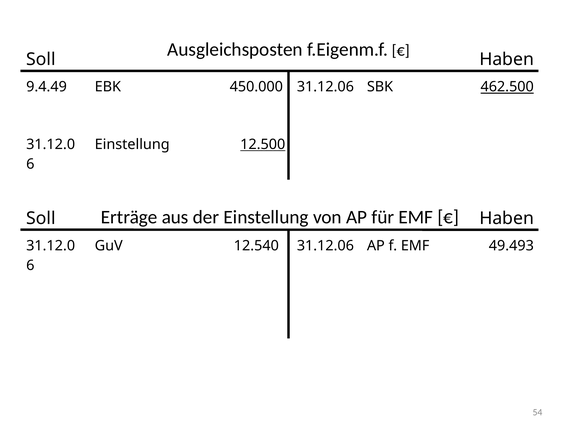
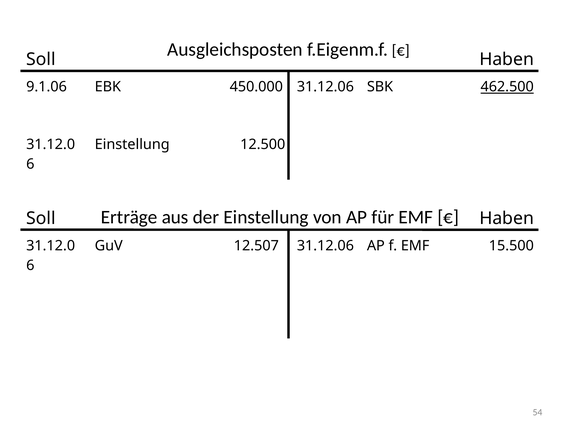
9.4.49: 9.4.49 -> 9.1.06 (47, 87)
12.500 underline: present -> none (263, 145)
12.540: 12.540 -> 12.507 (256, 246)
49.493: 49.493 -> 15.500 (511, 246)
